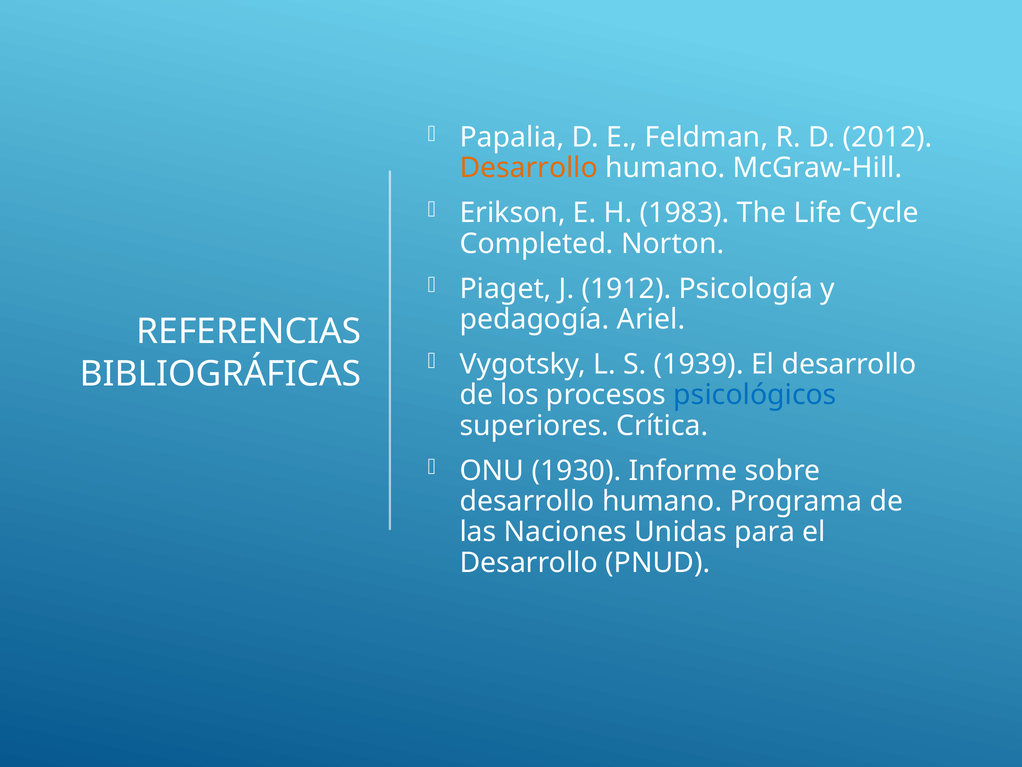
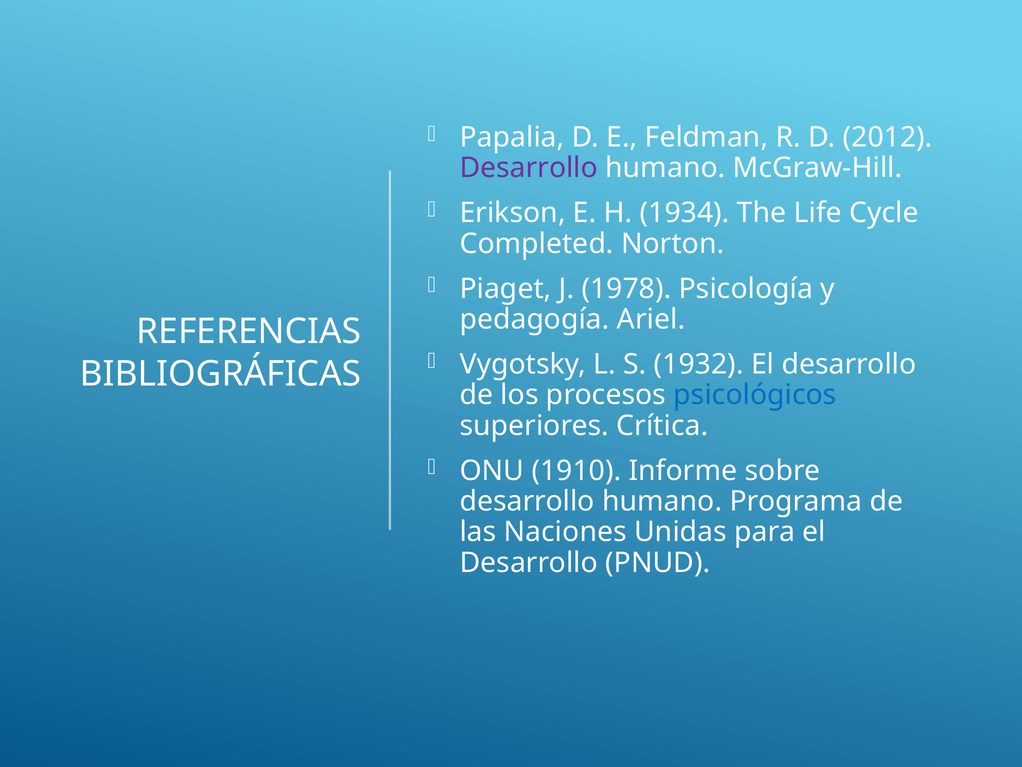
Desarrollo colour: orange -> purple (529, 168)
1983: 1983 -> 1934 (685, 213)
1912: 1912 -> 1978 (626, 288)
1939: 1939 -> 1932 (699, 364)
1930: 1930 -> 1910 (576, 470)
